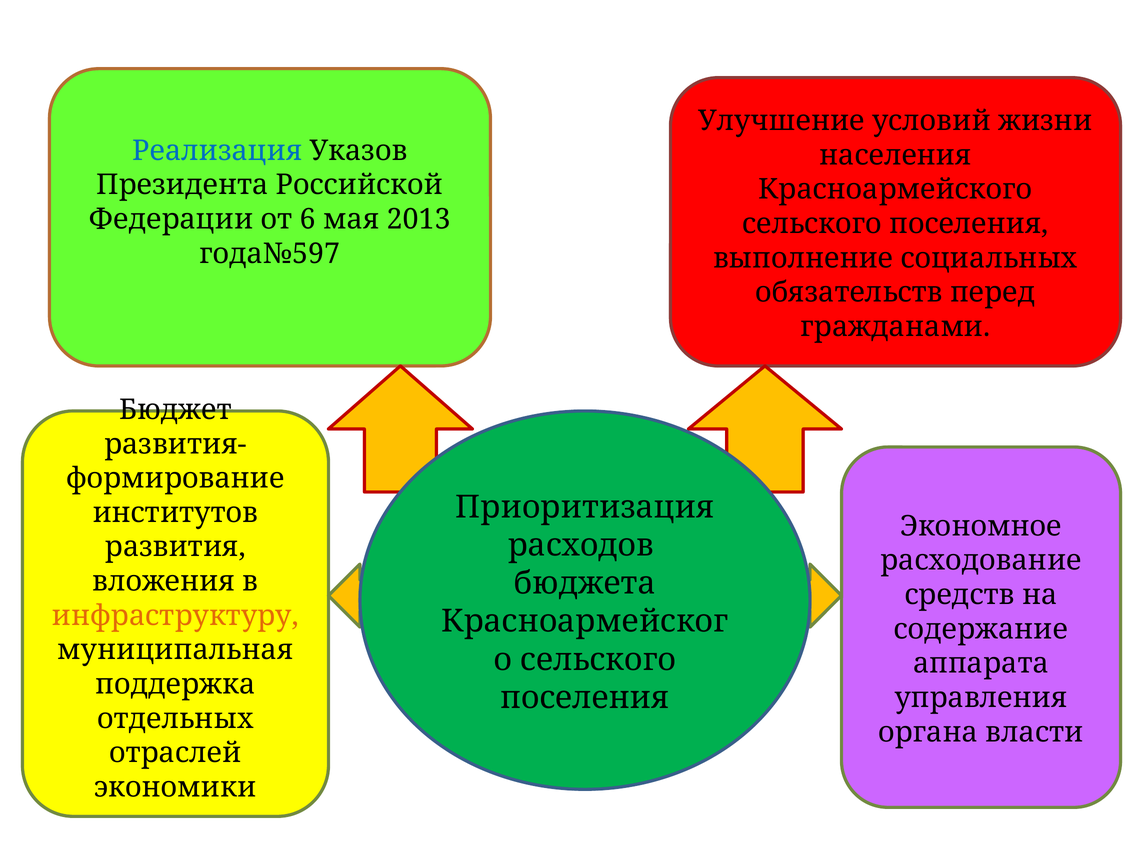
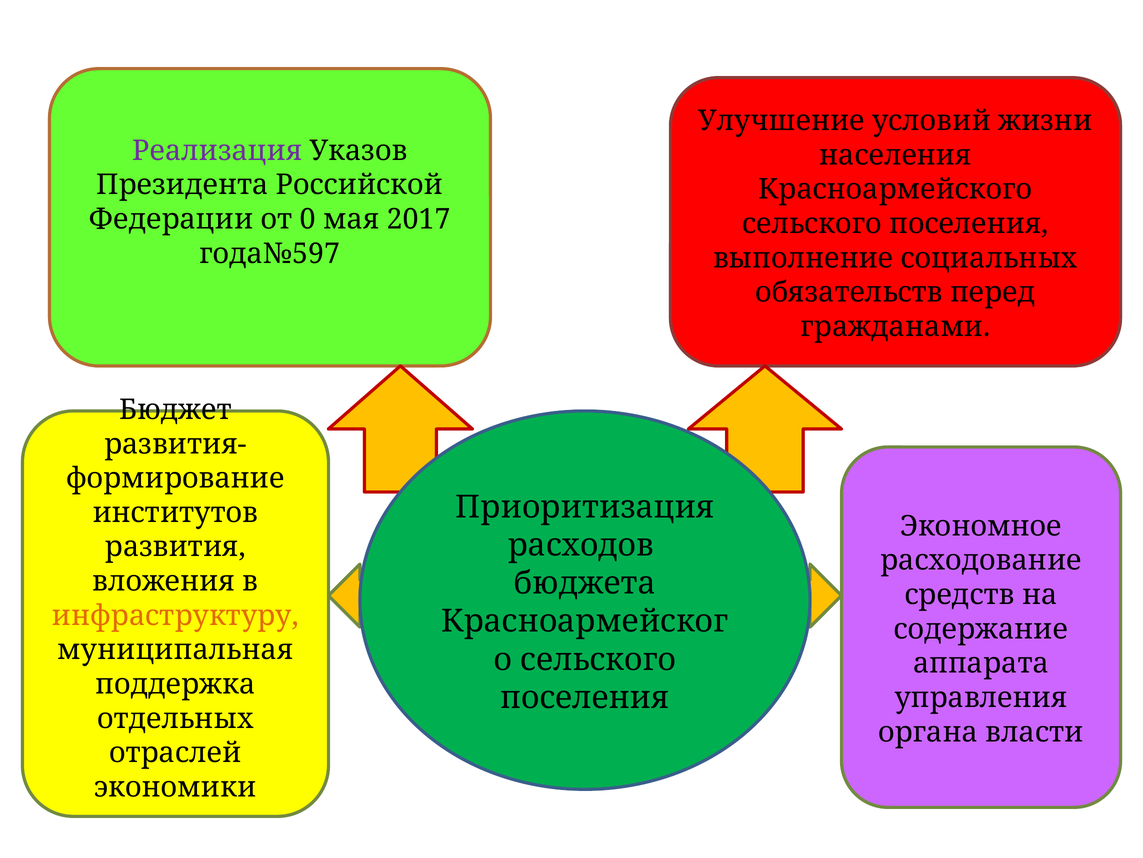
Реализация colour: blue -> purple (217, 150)
6: 6 -> 0 (308, 219)
2013: 2013 -> 2017 (419, 219)
